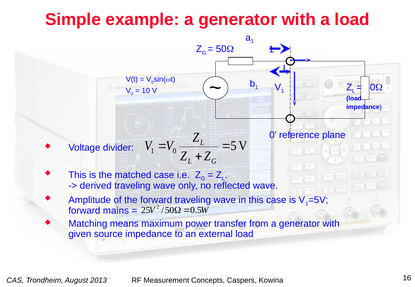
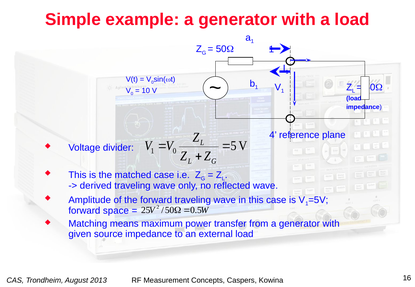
0: 0 -> 4 (273, 135)
mains: mains -> space (116, 211)
